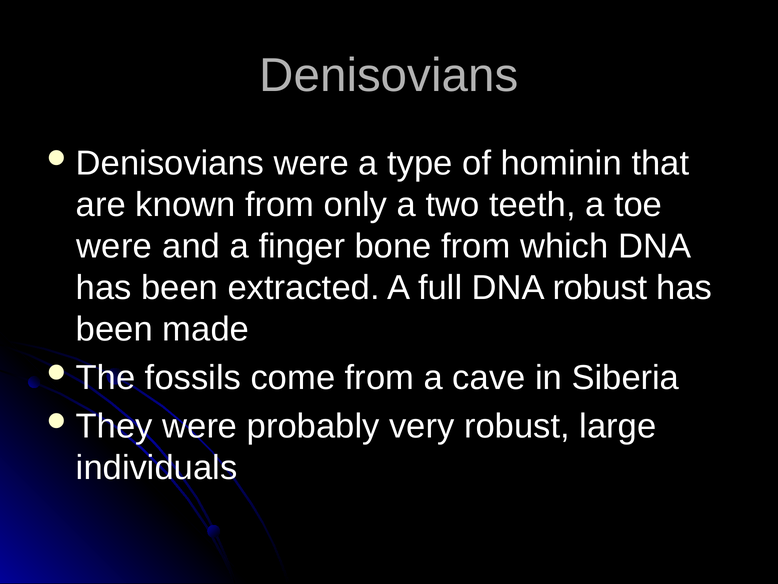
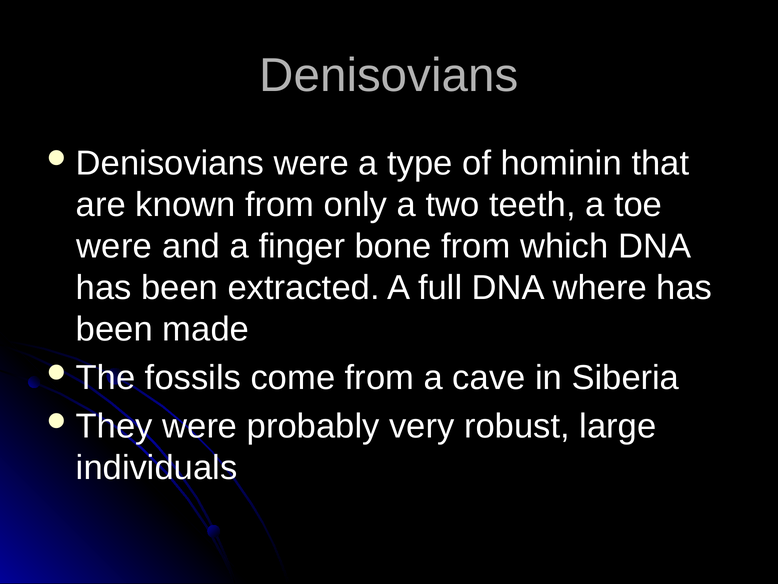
DNA robust: robust -> where (600, 288)
